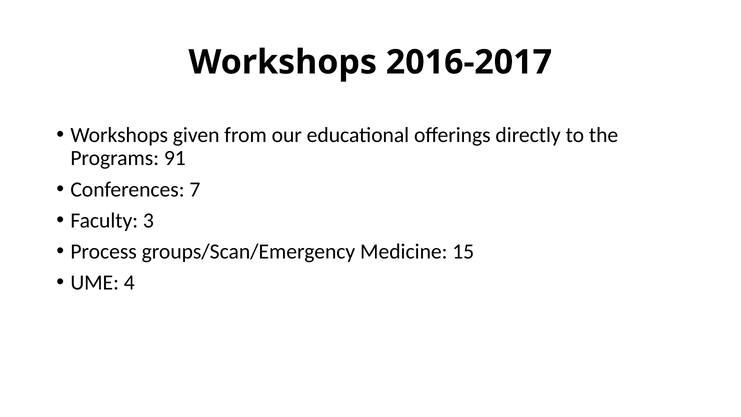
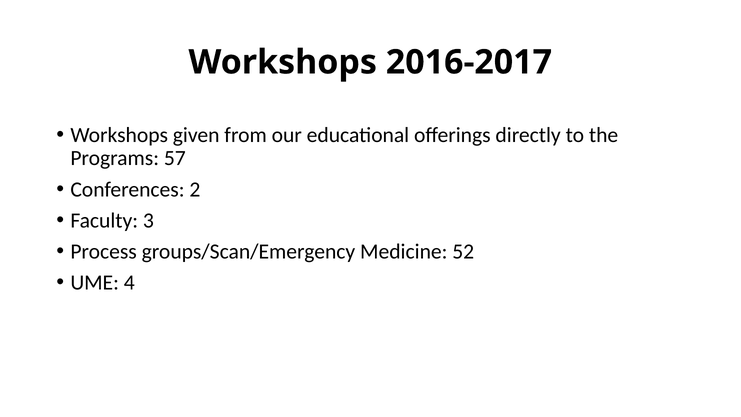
91: 91 -> 57 (175, 158)
7: 7 -> 2 (195, 189)
15: 15 -> 52 (463, 251)
